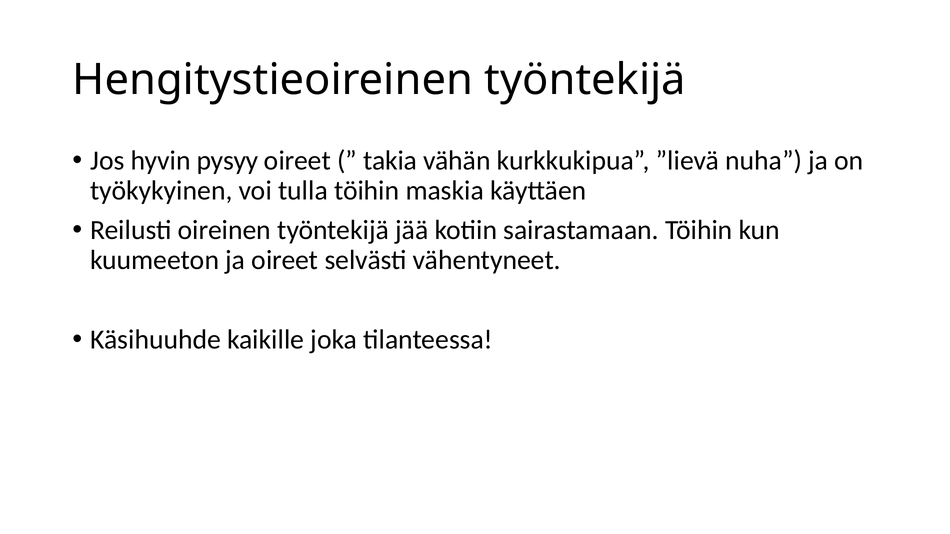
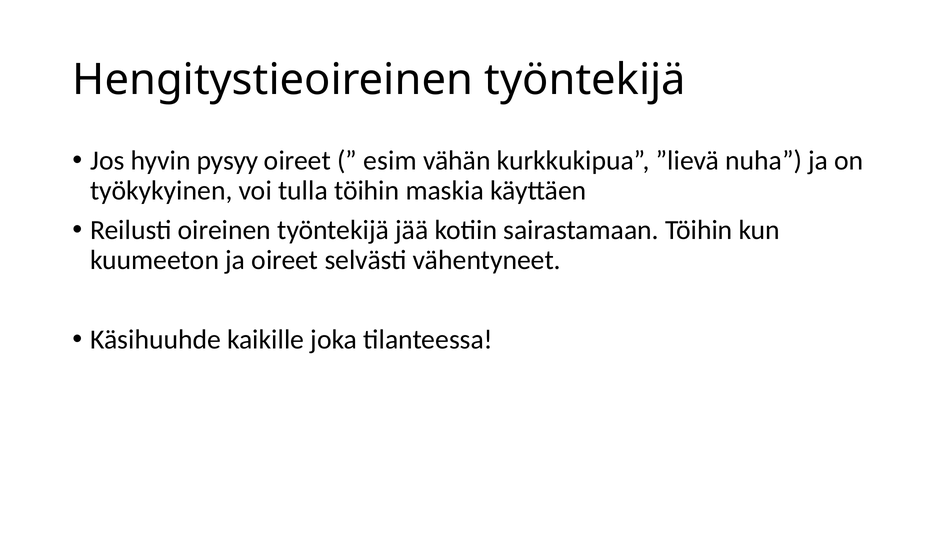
takia: takia -> esim (390, 161)
